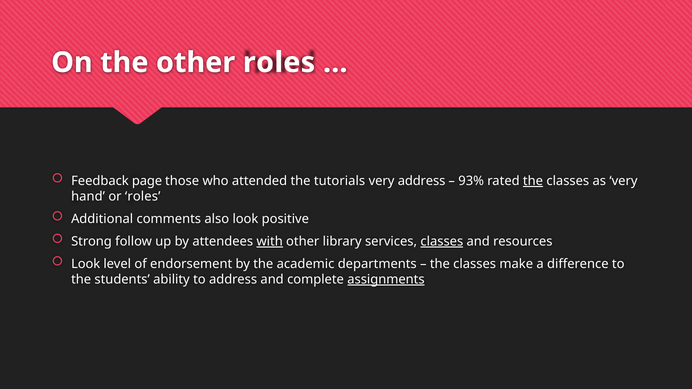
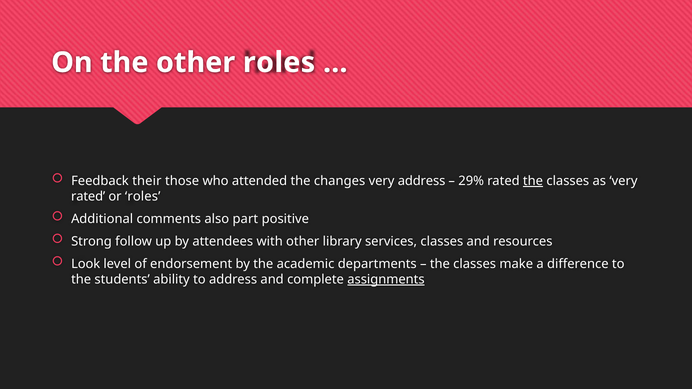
page: page -> their (147, 181)
tutorials: tutorials -> changes (340, 181)
93%: 93% -> 29% (471, 181)
hand: hand -> rated (88, 196)
also look: look -> part (245, 219)
with underline: present -> none (270, 241)
classes underline: present -> none (442, 241)
